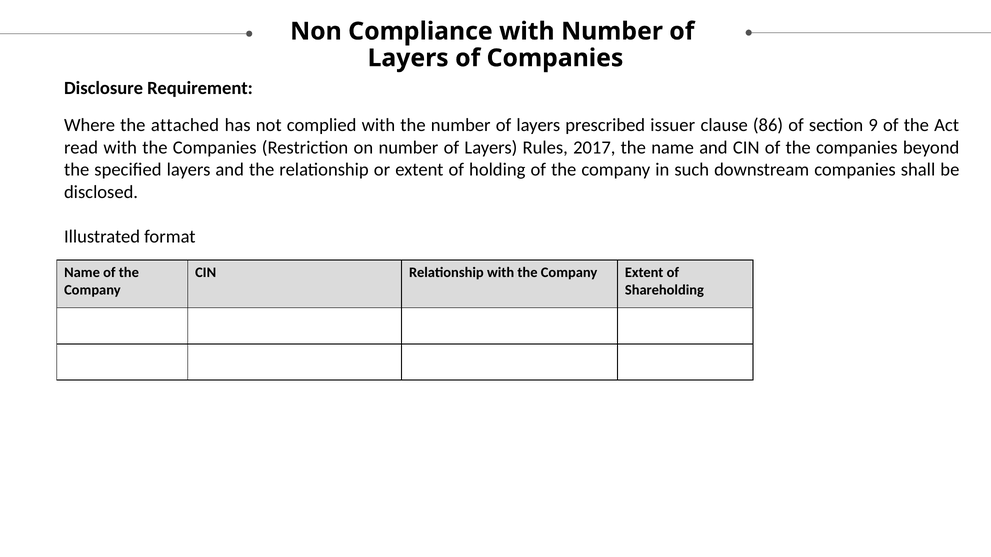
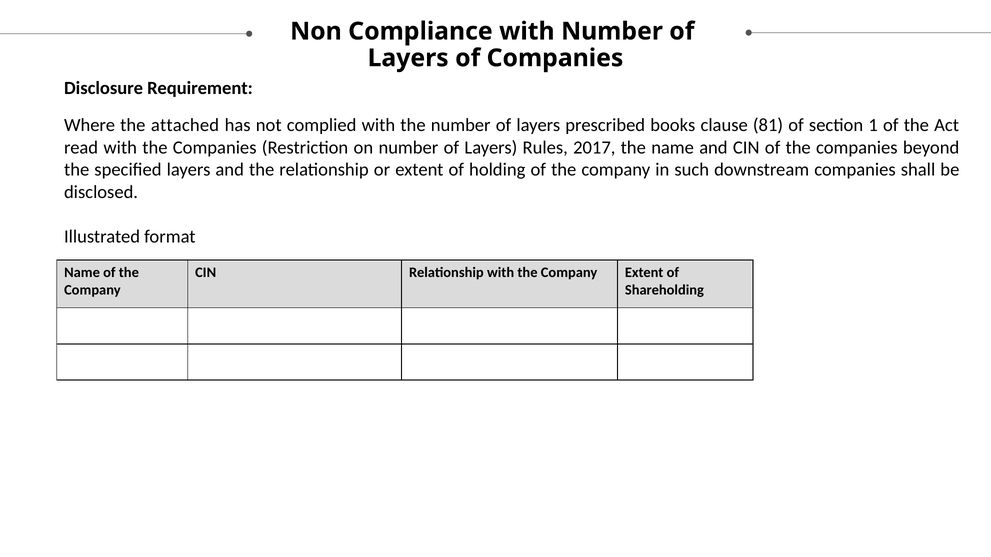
issuer: issuer -> books (673, 125)
86: 86 -> 81 (768, 125)
9: 9 -> 1 (873, 125)
